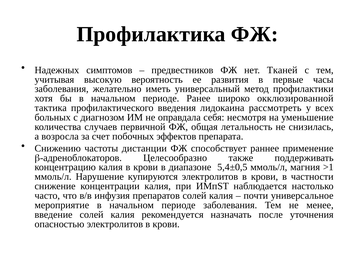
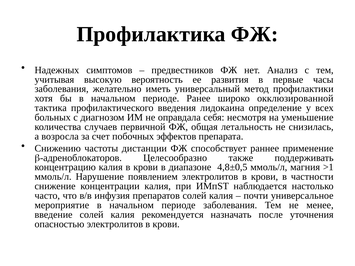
Тканей: Тканей -> Анализ (282, 70)
рассмотреть: рассмотреть -> определение (275, 108)
5,4±0,5: 5,4±0,5 -> 4,8±0,5 (232, 167)
купируются: купируются -> появлением (153, 177)
